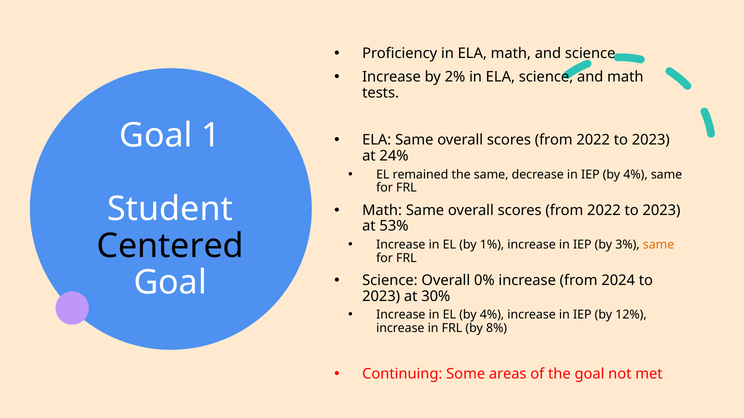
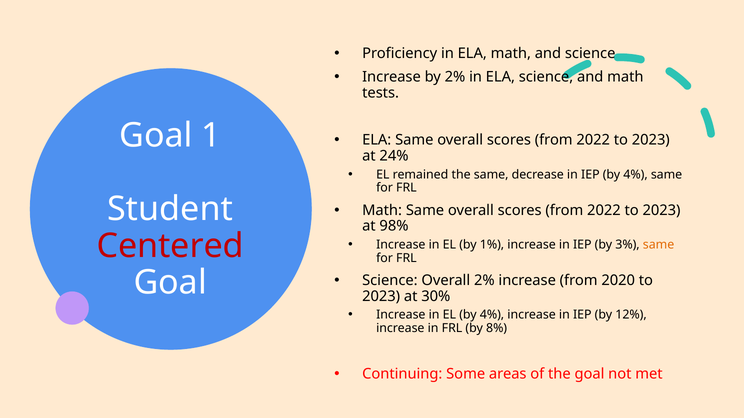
53%: 53% -> 98% (394, 226)
Centered colour: black -> red (170, 246)
Overall 0%: 0% -> 2% (484, 281)
2024: 2024 -> 2020 (618, 281)
